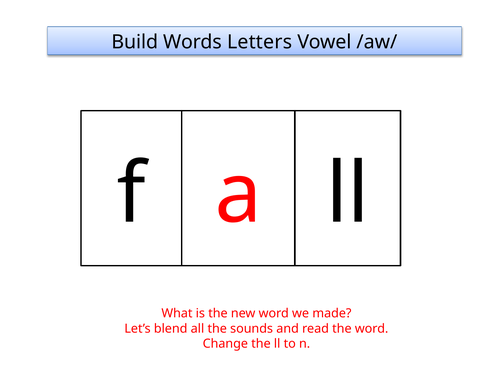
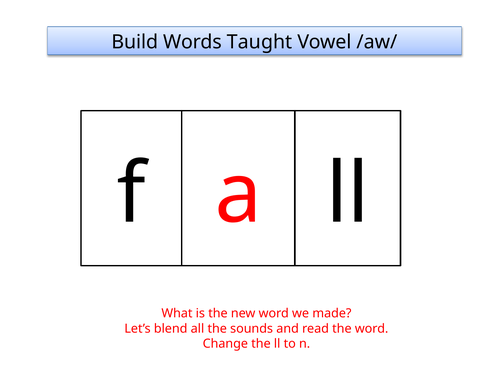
Letters: Letters -> Taught (260, 42)
